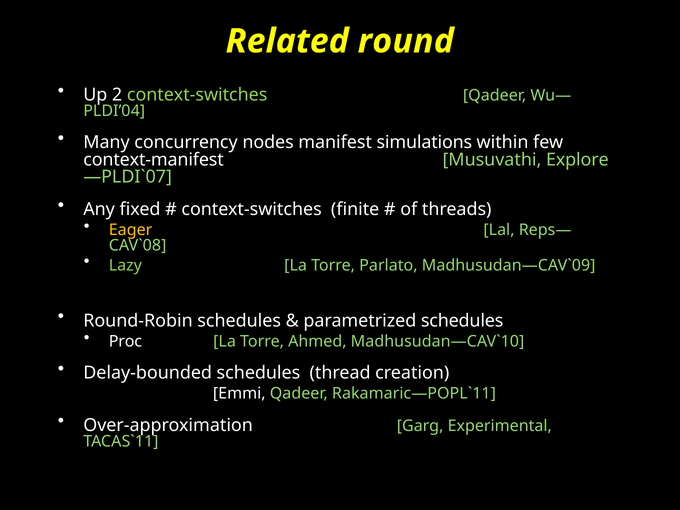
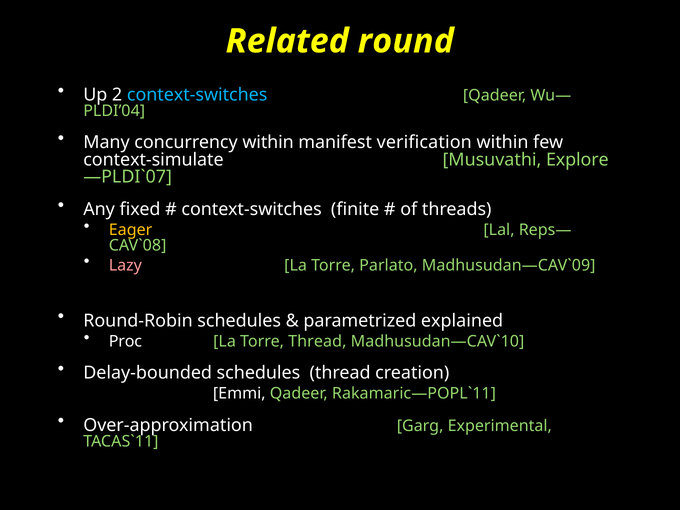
context-switches colour: light green -> light blue (197, 95)
concurrency nodes: nodes -> within (268, 143)
simulations: simulations -> verification (424, 143)
context-manifest: context-manifest -> context-simulate (153, 160)
Lazy colour: light green -> pink (125, 265)
parametrized schedules: schedules -> explained (462, 321)
Torre Ahmed: Ahmed -> Thread (317, 341)
